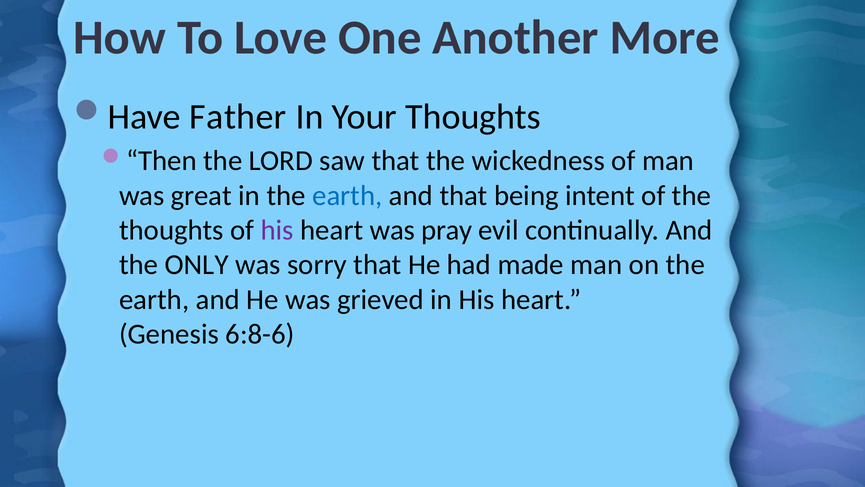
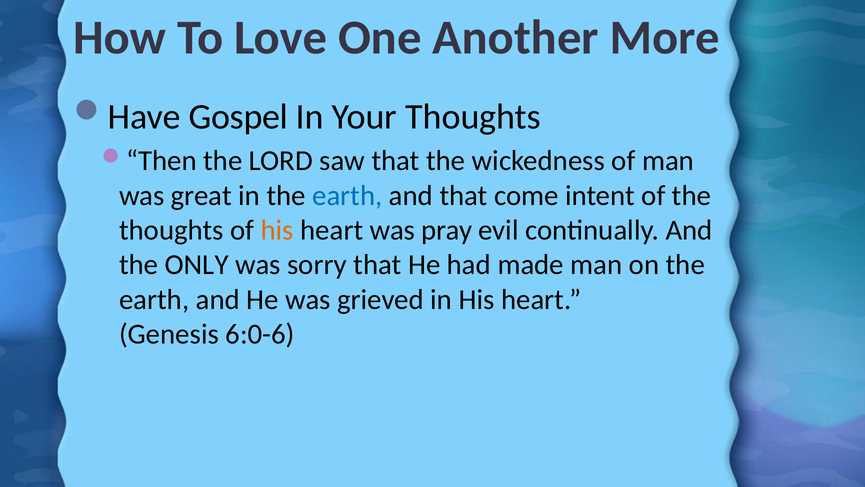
Father: Father -> Gospel (238, 117)
being: being -> come (526, 195)
his colour: purple -> orange (277, 230)
6:8-6: 6:8-6 -> 6:0-6 (260, 334)
